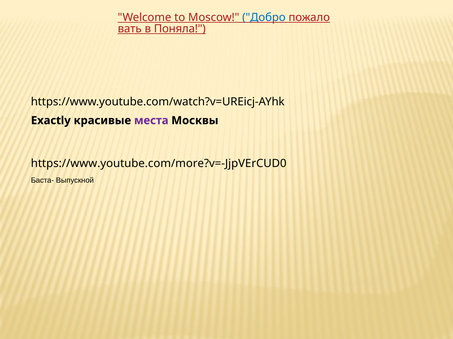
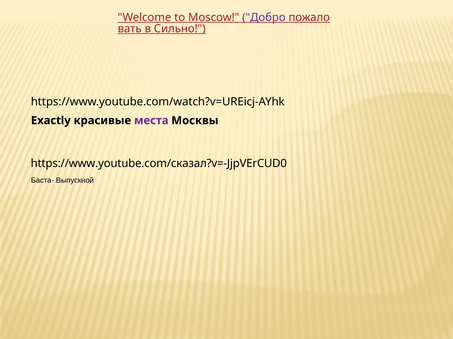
Добро colour: blue -> purple (264, 17)
Поняла: Поняла -> Сильно (180, 29)
https://www.youtube.com/more?v=-JjpVErCUD0: https://www.youtube.com/more?v=-JjpVErCUD0 -> https://www.youtube.com/сказал?v=-JjpVErCUD0 (159, 164)
